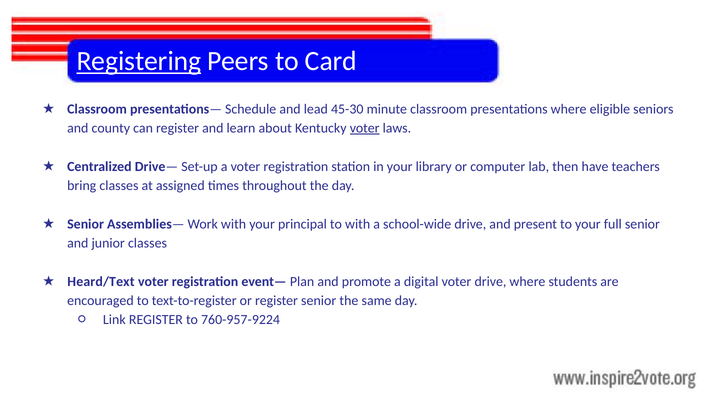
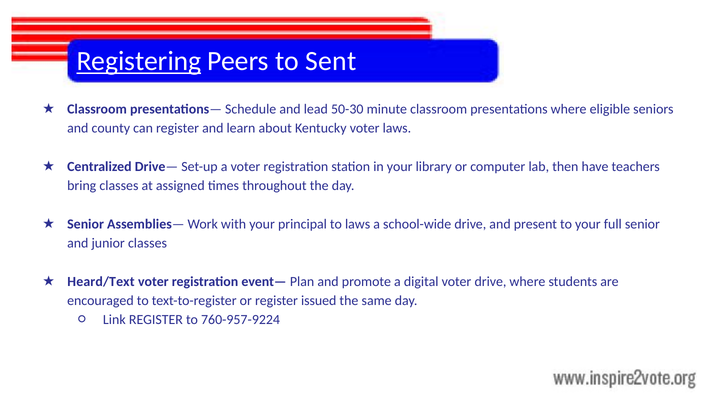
Card: Card -> Sent (331, 61)
45-30: 45-30 -> 50-30 (347, 109)
voter underline: present -> none (365, 128)
to with: with -> laws (358, 224)
register senior: senior -> issued (319, 300)
